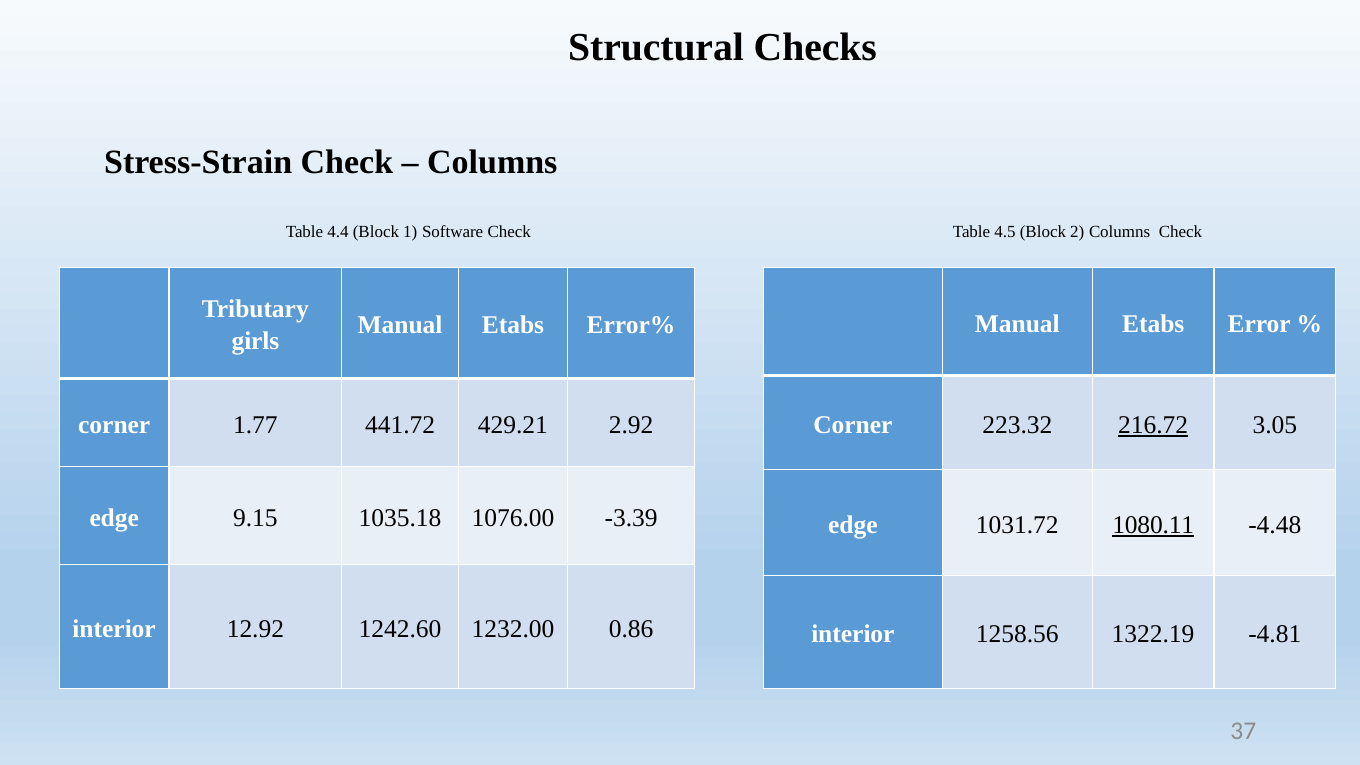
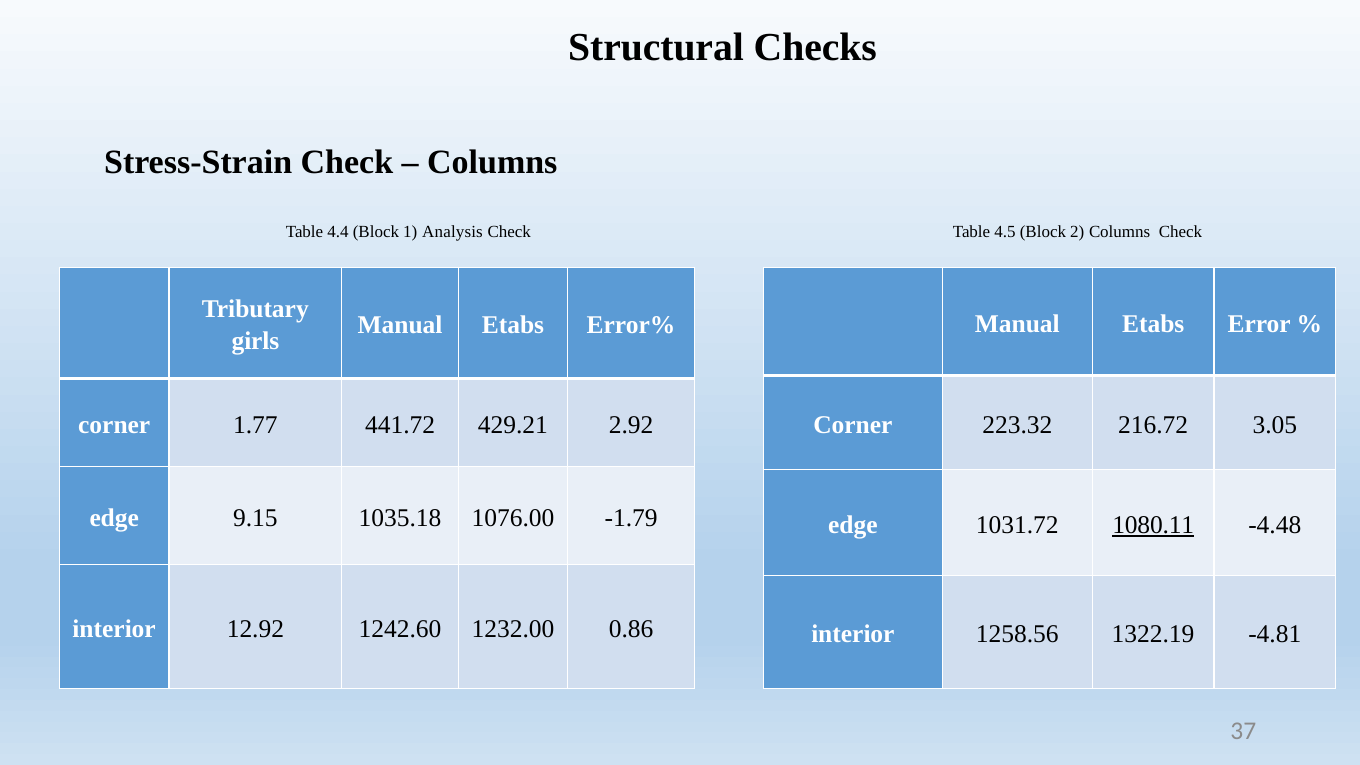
Software: Software -> Analysis (453, 232)
216.72 underline: present -> none (1153, 425)
-3.39: -3.39 -> -1.79 (631, 518)
